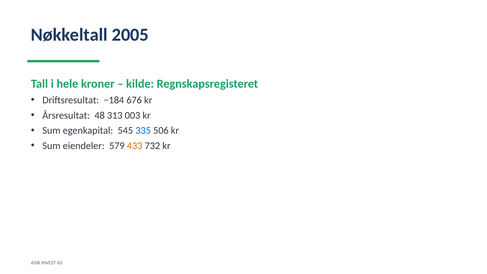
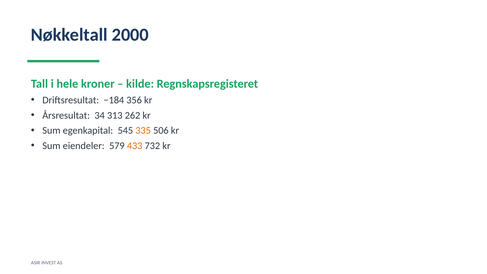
2005: 2005 -> 2000 (130, 35)
676: 676 -> 356 (134, 100)
48: 48 -> 34 (100, 115)
003: 003 -> 262 (133, 115)
335 colour: blue -> orange (143, 131)
